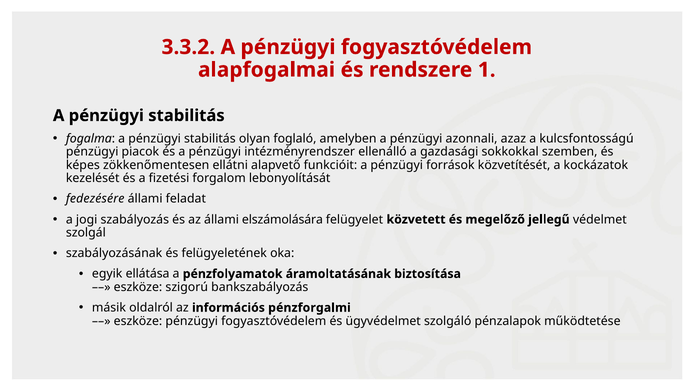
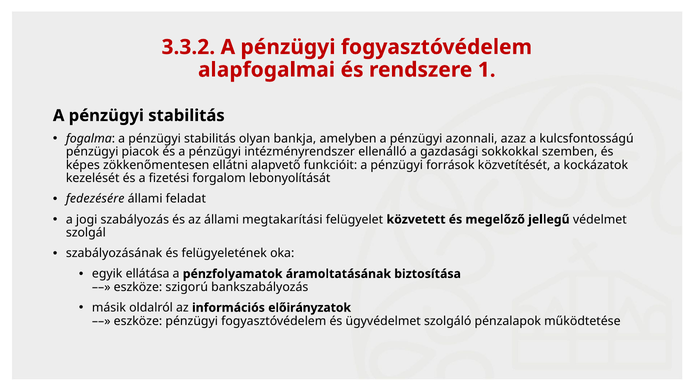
foglaló: foglaló -> bankja (295, 138)
elszámolására: elszámolására -> megtakarítási (282, 219)
pénzforgalmi: pénzforgalmi -> előirányzatok (310, 307)
